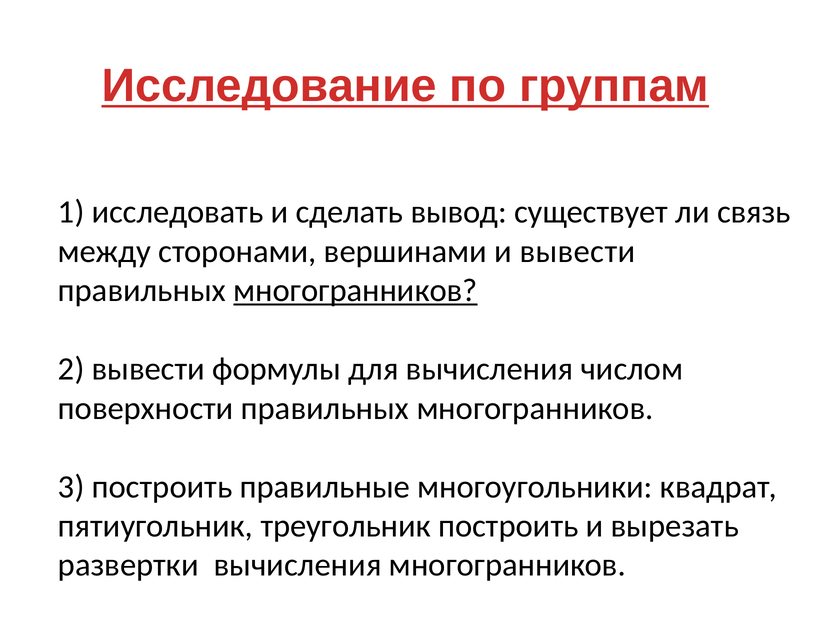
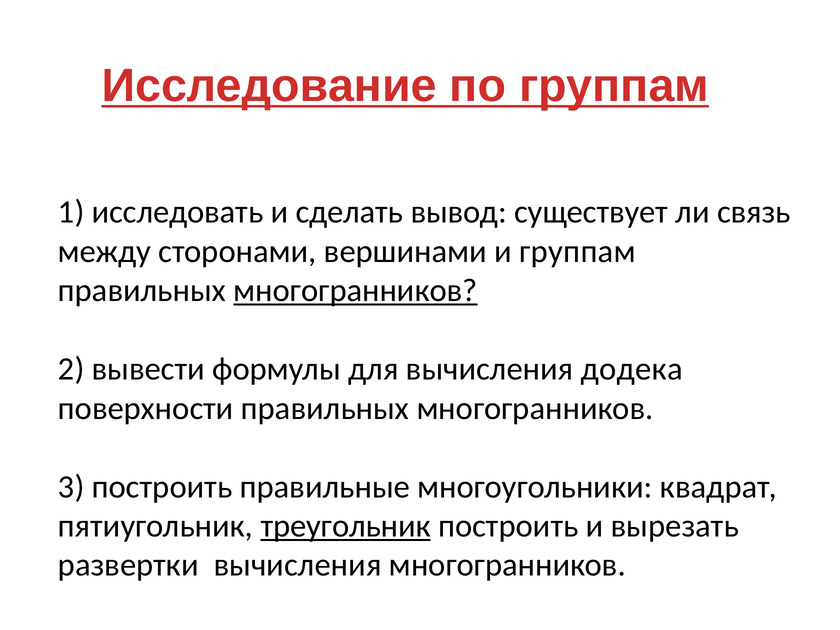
и вывести: вывести -> группам (578, 251)
числом: числом -> додека (632, 369)
треугольник underline: none -> present (346, 526)
